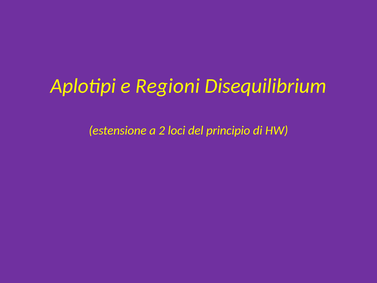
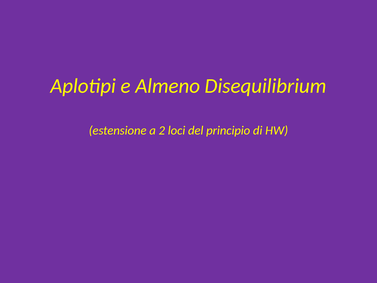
Regioni: Regioni -> Almeno (168, 86)
